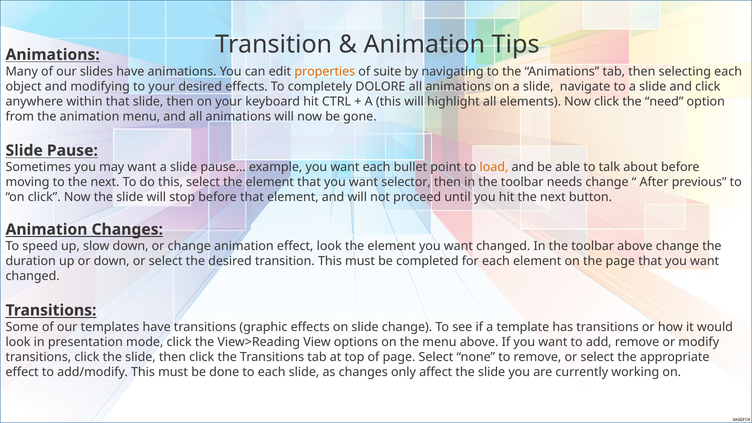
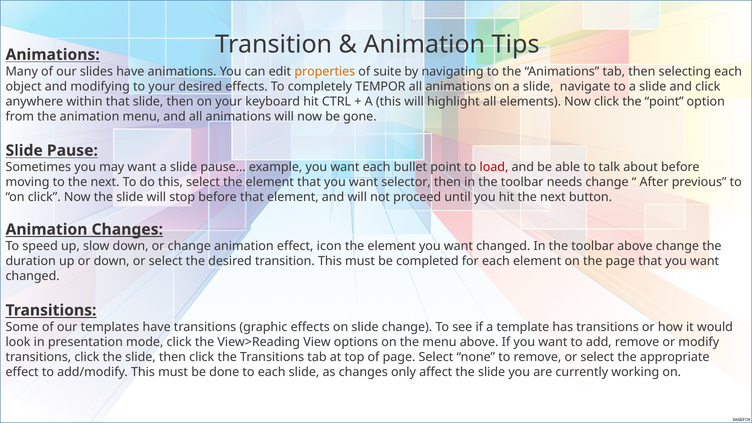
DOLORE: DOLORE -> TEMPOR (380, 86)
the need: need -> point (664, 101)
load colour: orange -> red (494, 167)
effect look: look -> icon (329, 246)
